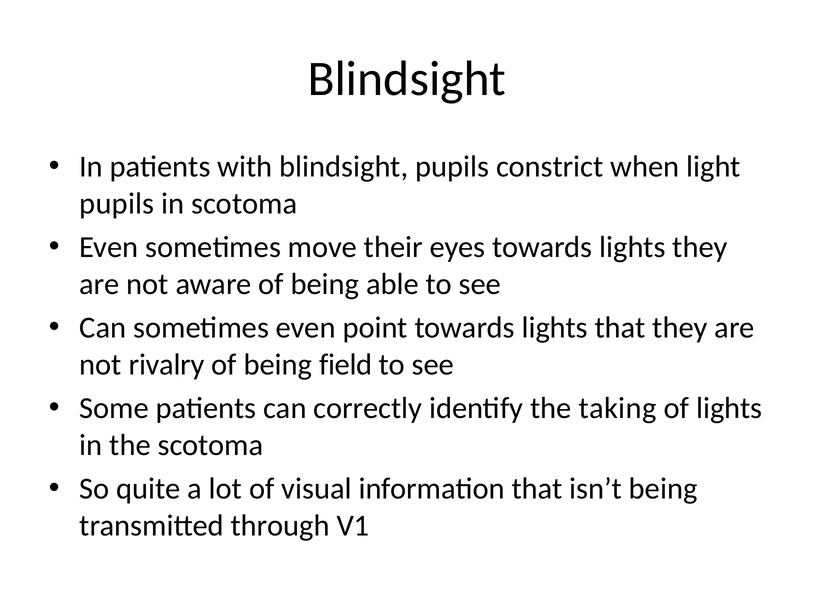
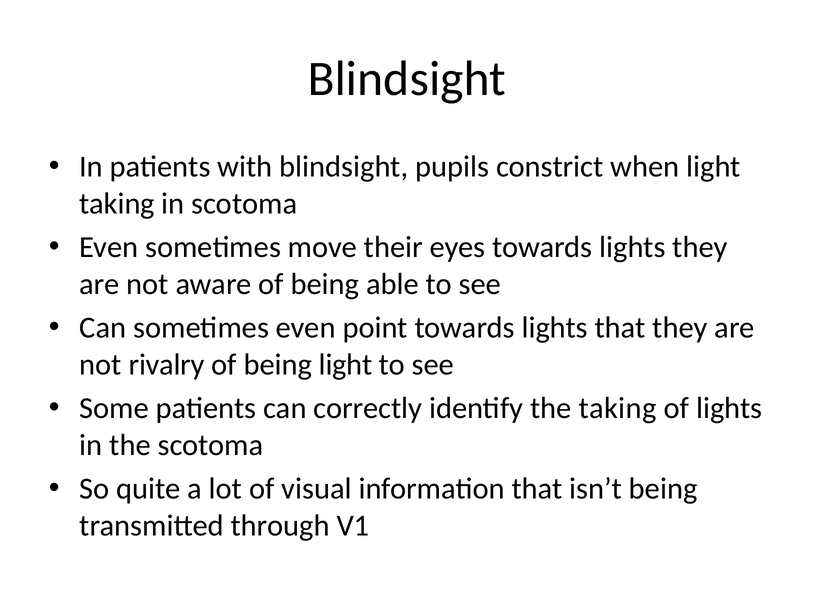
pupils: pupils -> taking (117, 204)
being field: field -> light (346, 365)
